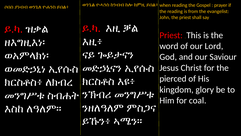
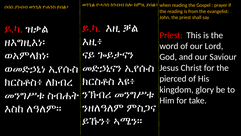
coal: coal -> take (198, 100)
